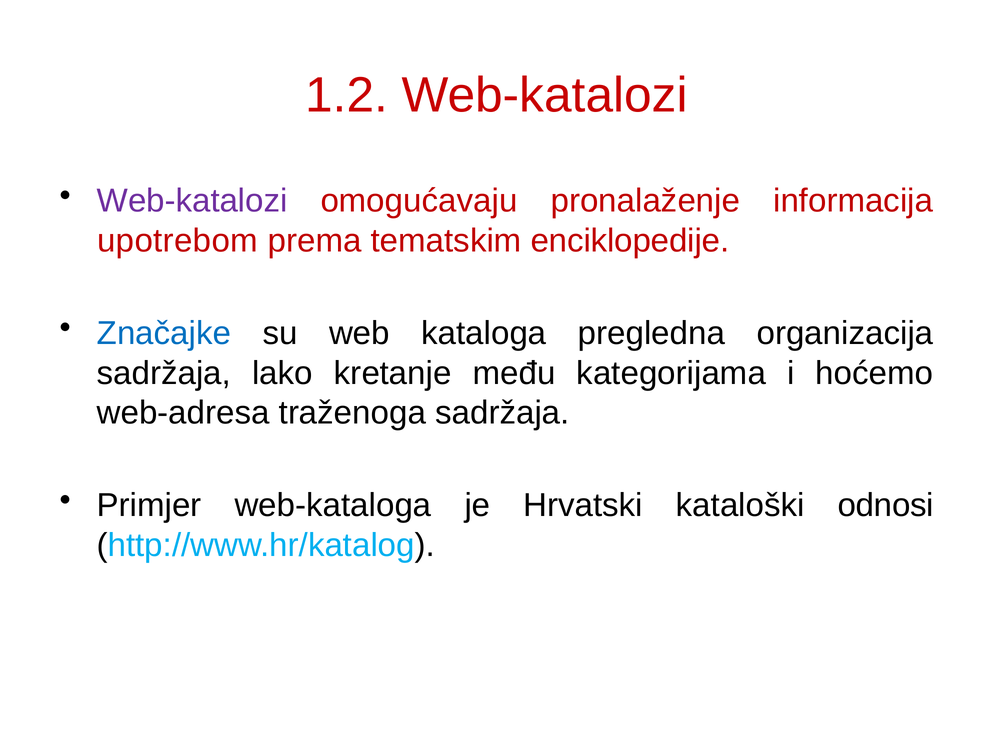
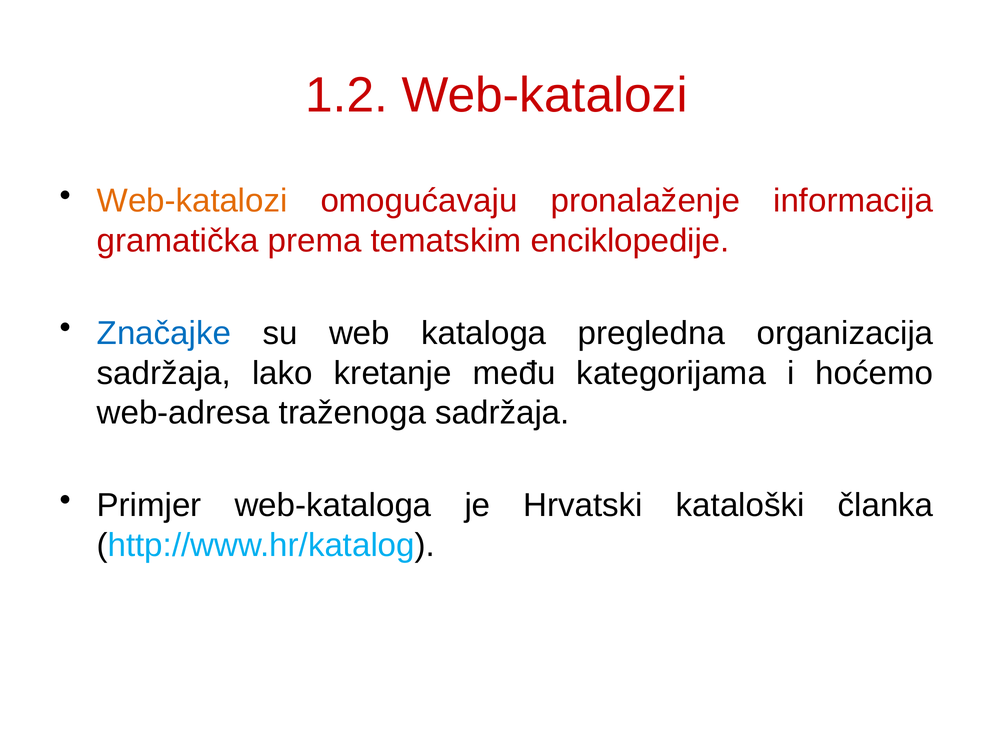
Web-katalozi colour: purple -> orange (192, 201)
upotrebom: upotrebom -> gramatička (178, 241)
odnosi: odnosi -> članka (886, 505)
